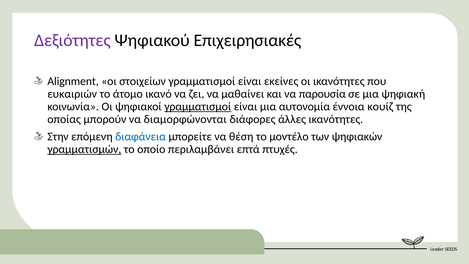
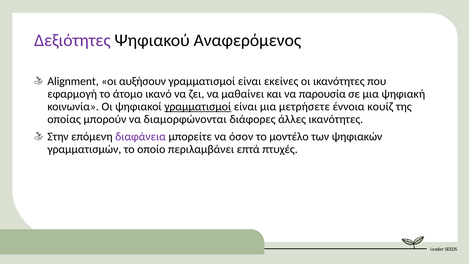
Επιχειρησιακές: Επιχειρησιακές -> Αναφερόμενος (247, 40)
στοιχείων: στοιχείων -> αυξήσουν (143, 81)
ευκαιριών: ευκαιριών -> εφαρμογή (72, 94)
αυτονομία: αυτονομία -> μετρήσετε (304, 106)
διαφάνεια colour: blue -> purple (141, 137)
θέση: θέση -> όσον (241, 137)
γραμματισμών underline: present -> none (84, 149)
